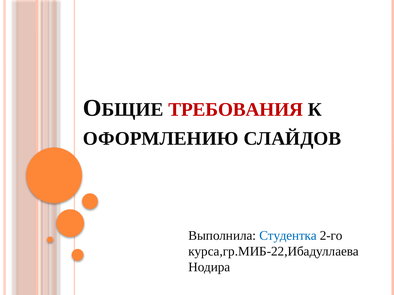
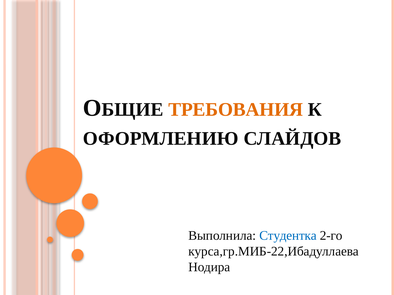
ТРЕБОВАНИЯ colour: red -> orange (236, 110)
